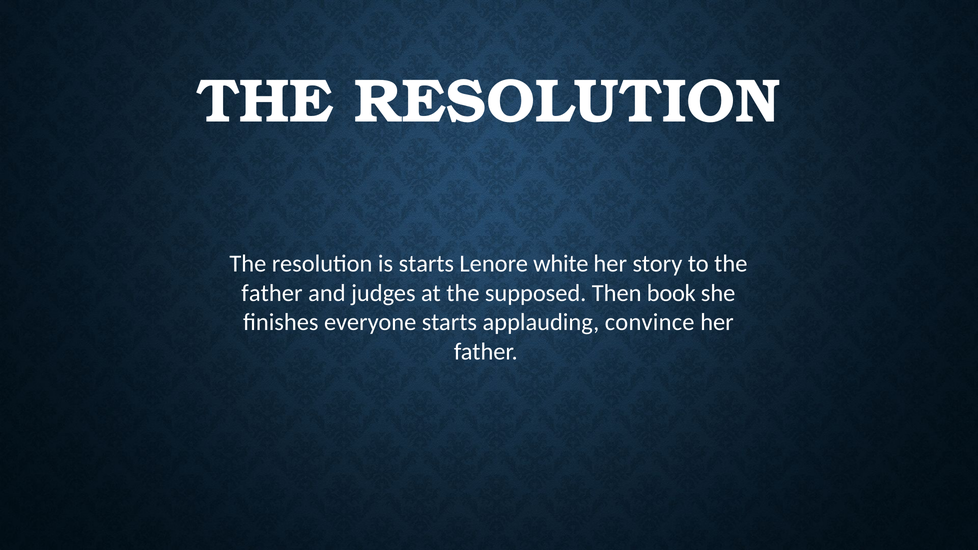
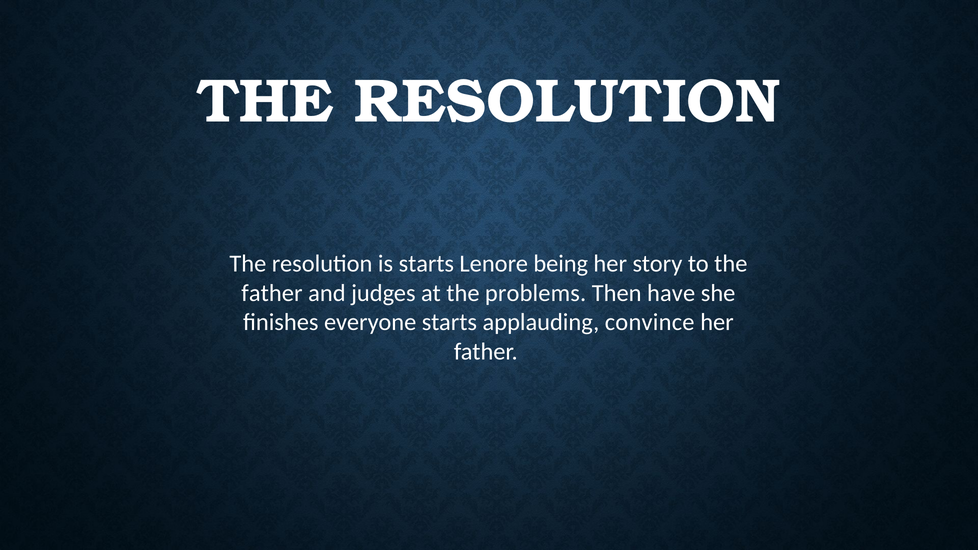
white: white -> being (561, 264)
supposed: supposed -> problems (536, 293)
book: book -> have (671, 293)
